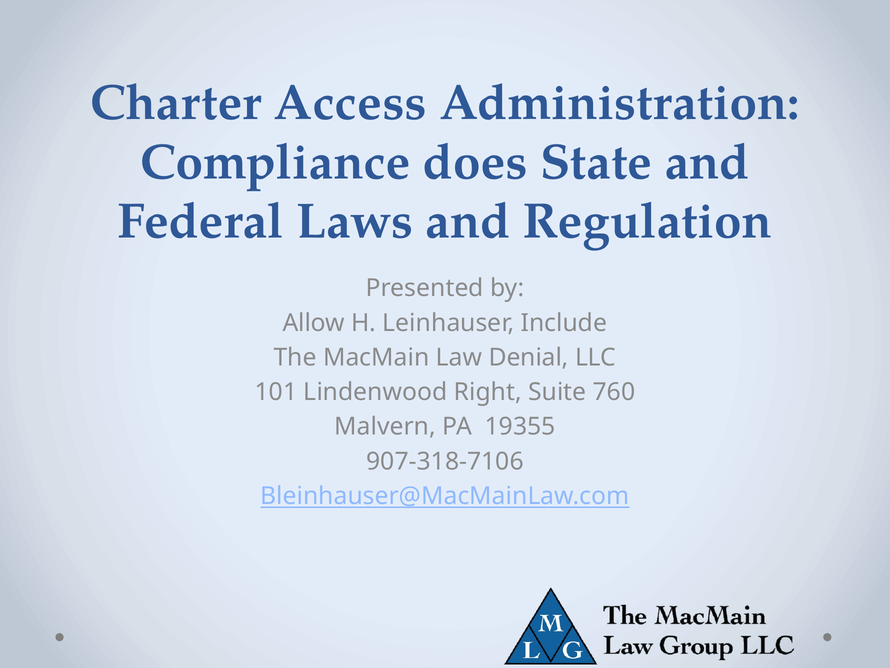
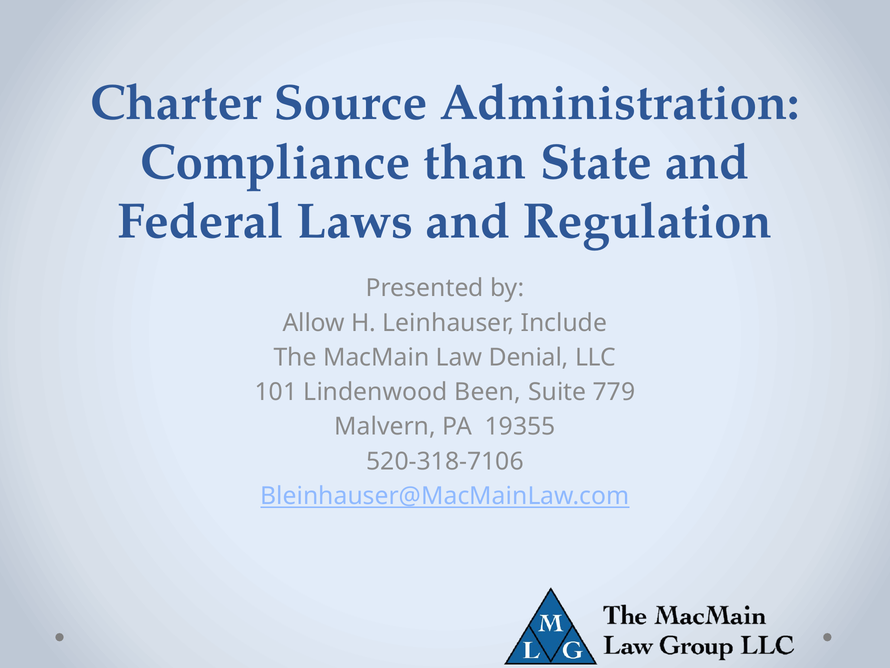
Access: Access -> Source (351, 103)
does: does -> than (475, 162)
Right: Right -> Been (488, 392)
760: 760 -> 779 (614, 392)
907-318-7106: 907-318-7106 -> 520-318-7106 (445, 461)
